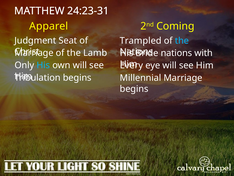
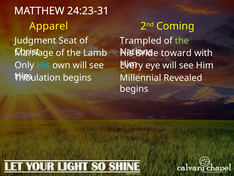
the colour: light blue -> light green (182, 41)
nations: nations -> toward (176, 53)
Millennial Marriage: Marriage -> Revealed (183, 78)
